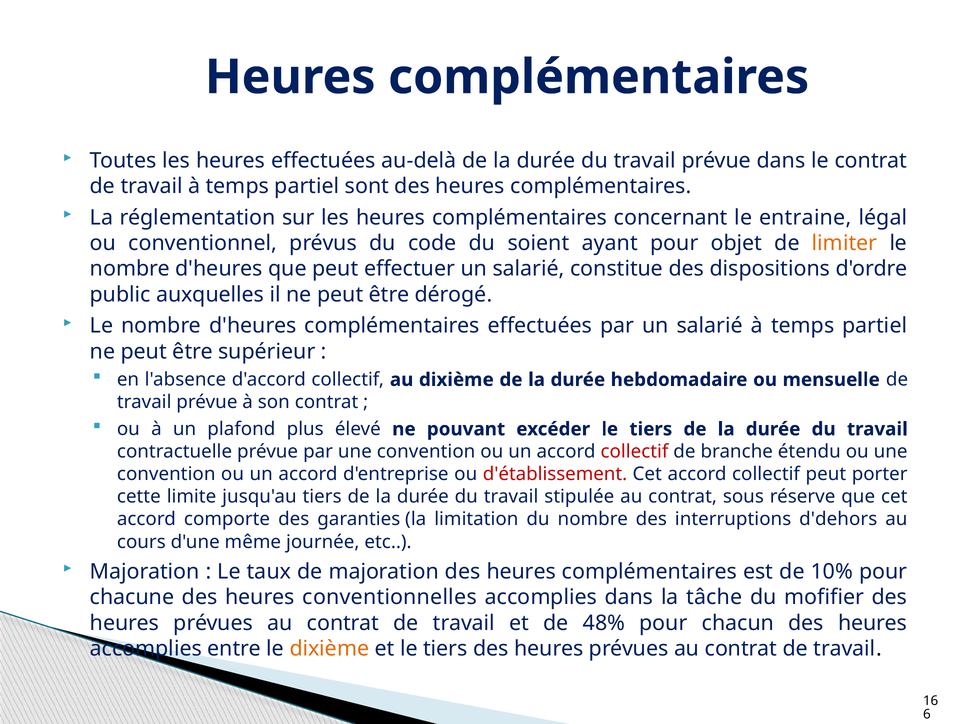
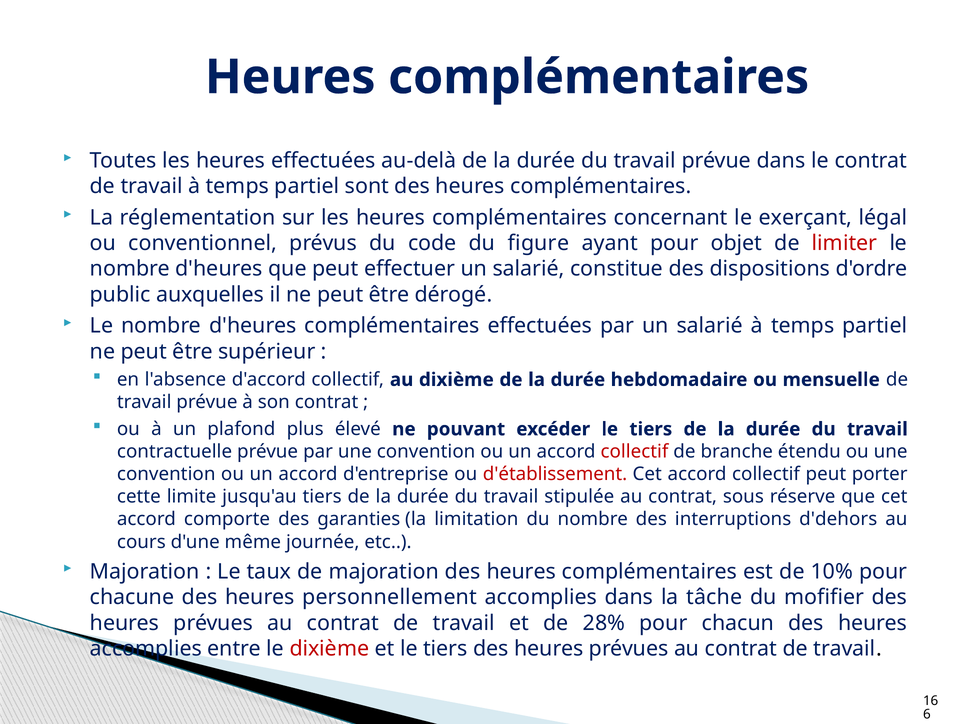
entraine: entraine -> exerçant (805, 218)
soient: soient -> figure (538, 243)
limiter colour: orange -> red (845, 243)
conventionnelles: conventionnelles -> personnellement (390, 598)
48%: 48% -> 28% (604, 623)
dixième colour: orange -> red (329, 649)
